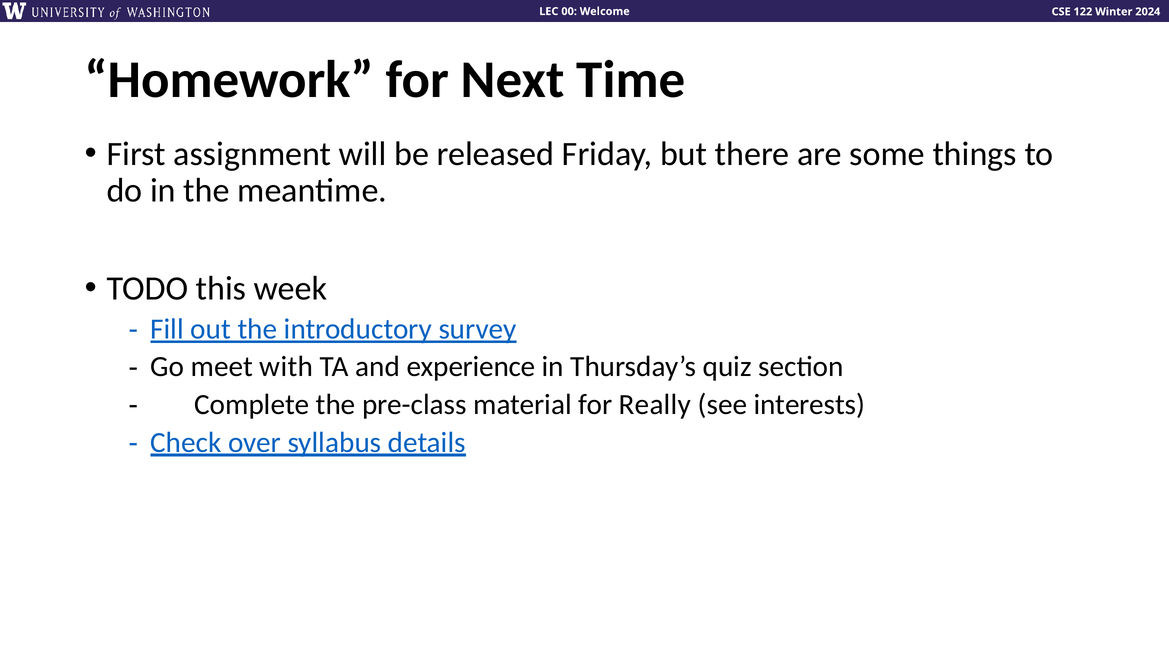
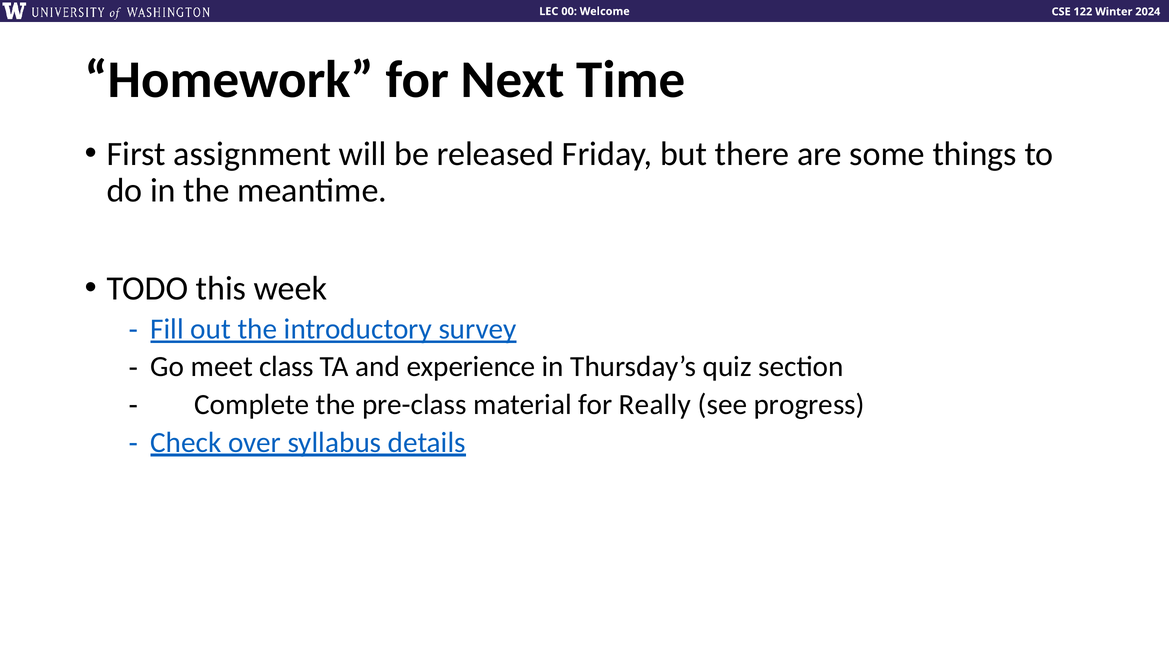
with: with -> class (287, 367)
interests: interests -> progress (809, 405)
